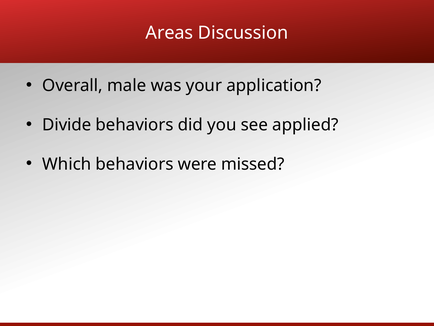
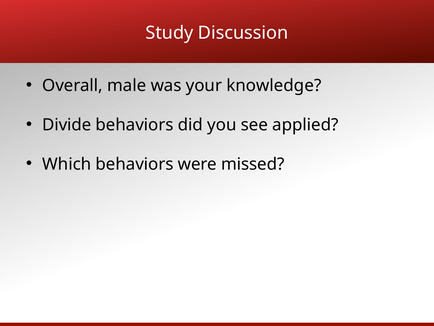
Areas: Areas -> Study (169, 33)
application: application -> knowledge (274, 86)
